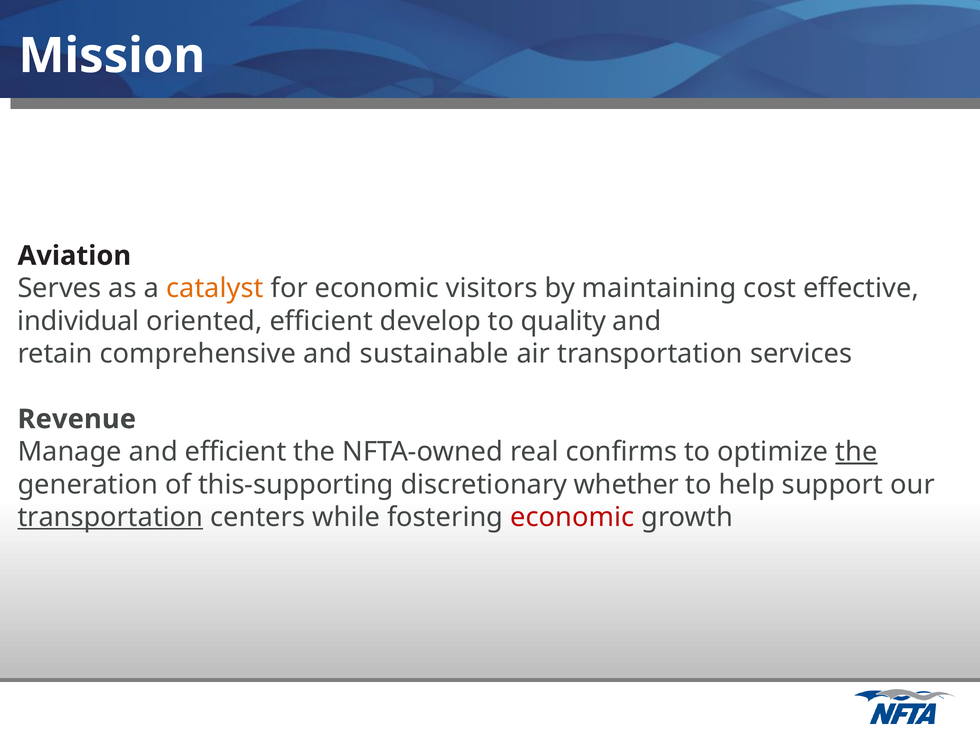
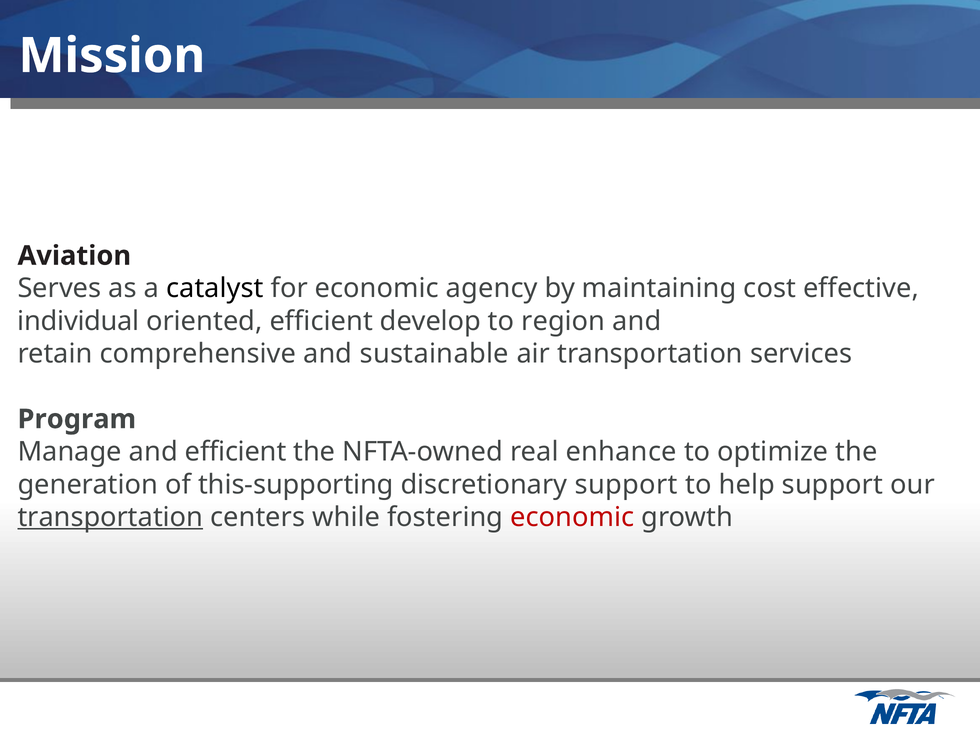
catalyst colour: orange -> black (215, 288)
visitors: visitors -> agency (492, 288)
quality: quality -> region (563, 321)
Revenue: Revenue -> Program (77, 419)
confirms: confirms -> enhance (621, 452)
the underline: present -> none (856, 452)
discretionary whether: whether -> support (626, 485)
